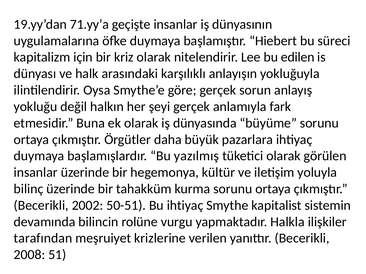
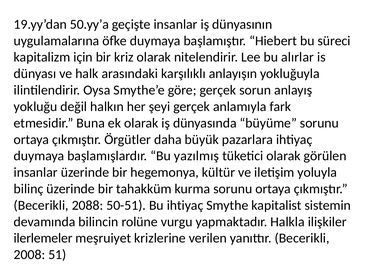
71.yy’a: 71.yy’a -> 50.yy’a (89, 24)
edilen: edilen -> alırlar (298, 57)
2002: 2002 -> 2088 (87, 206)
tarafından: tarafından -> ilerlemeler (43, 239)
